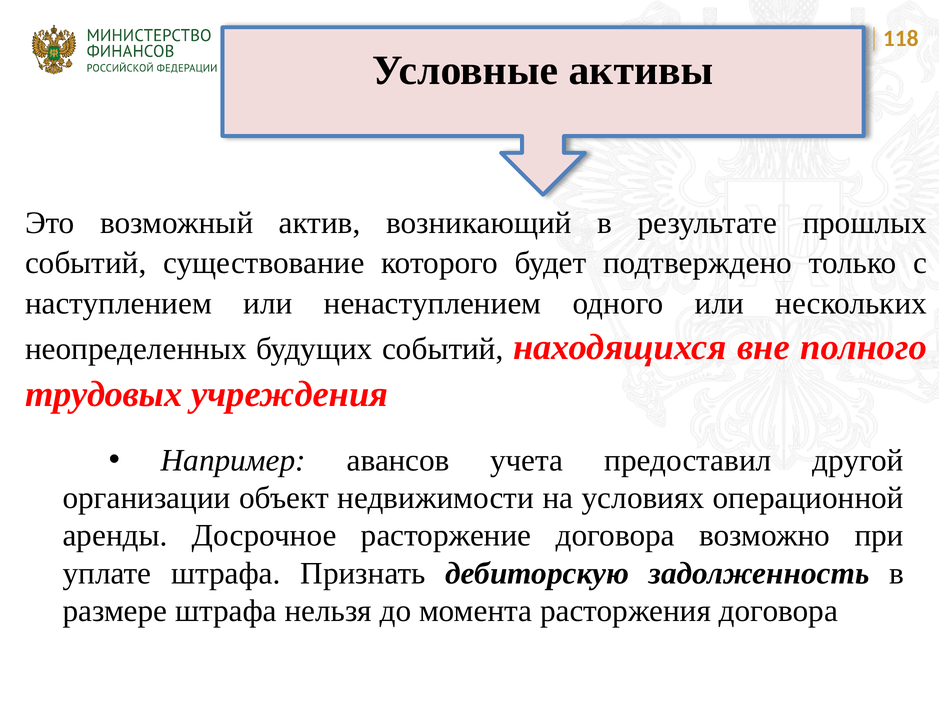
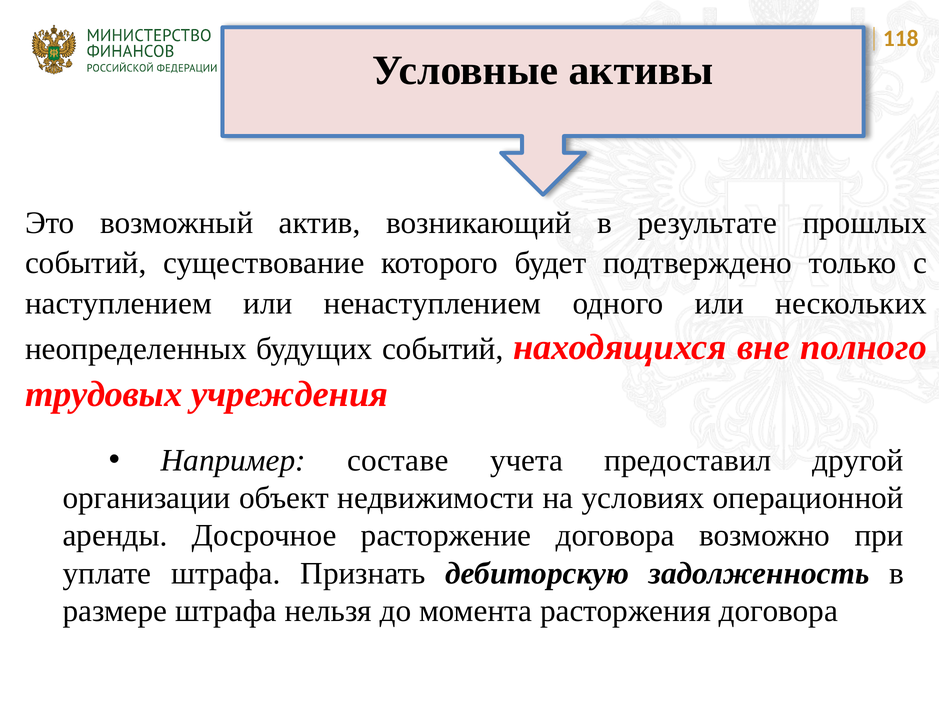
авансов: авансов -> составе (398, 461)
